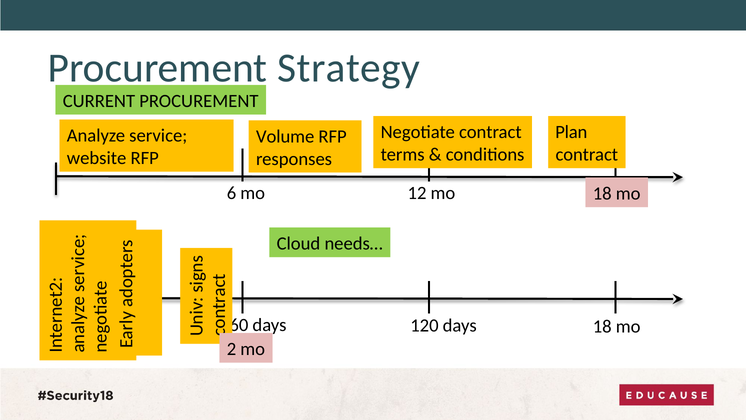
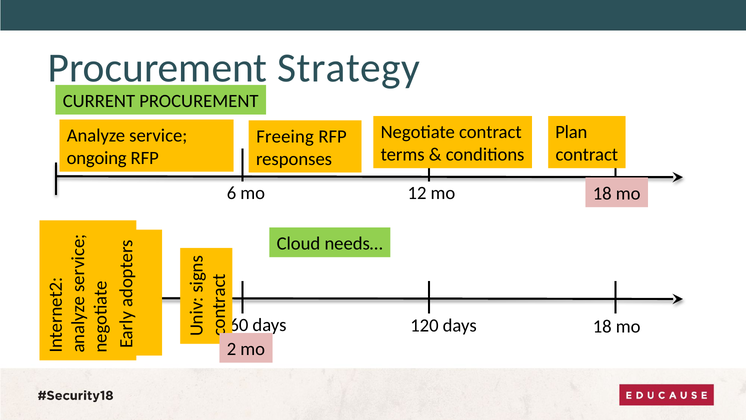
Volume: Volume -> Freeing (285, 136)
website: website -> ongoing (97, 158)
